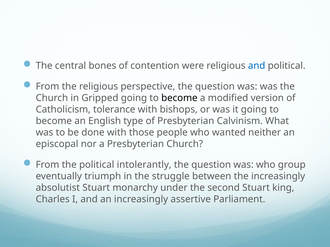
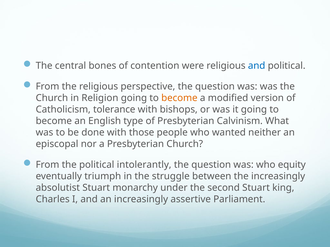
Gripped: Gripped -> Religion (100, 98)
become colour: black -> orange (179, 98)
group: group -> equity (292, 165)
